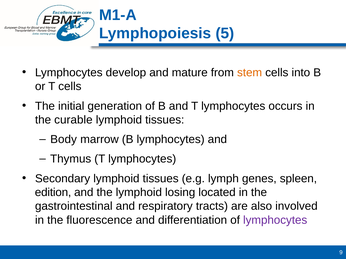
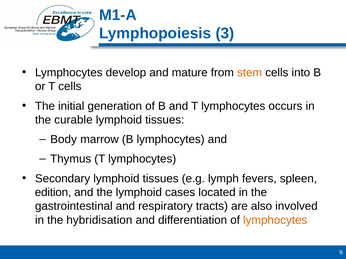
5: 5 -> 3 (225, 33)
genes: genes -> fevers (259, 179)
losing: losing -> cases (180, 193)
fluorescence: fluorescence -> hybridisation (99, 220)
lymphocytes colour: purple -> orange (275, 220)
